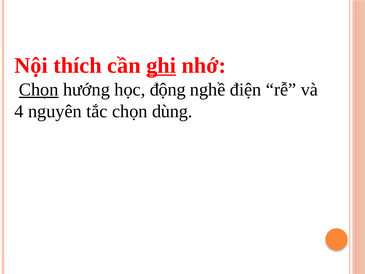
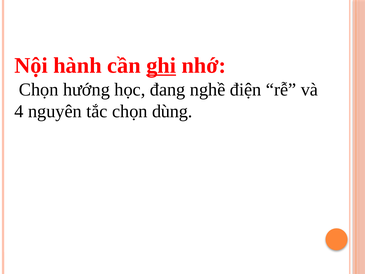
thích: thích -> hành (78, 65)
Chọn underline: present -> none (39, 89)
động: động -> đang (168, 89)
